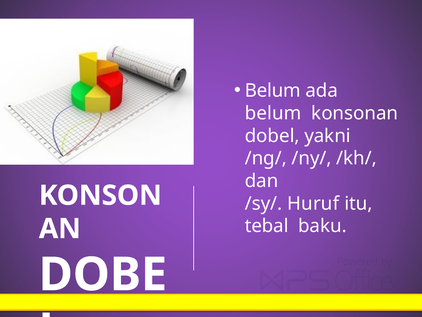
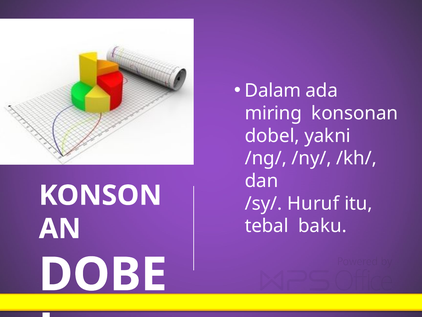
Belum: Belum -> Dalam (273, 91)
belum: belum -> miring (273, 113)
